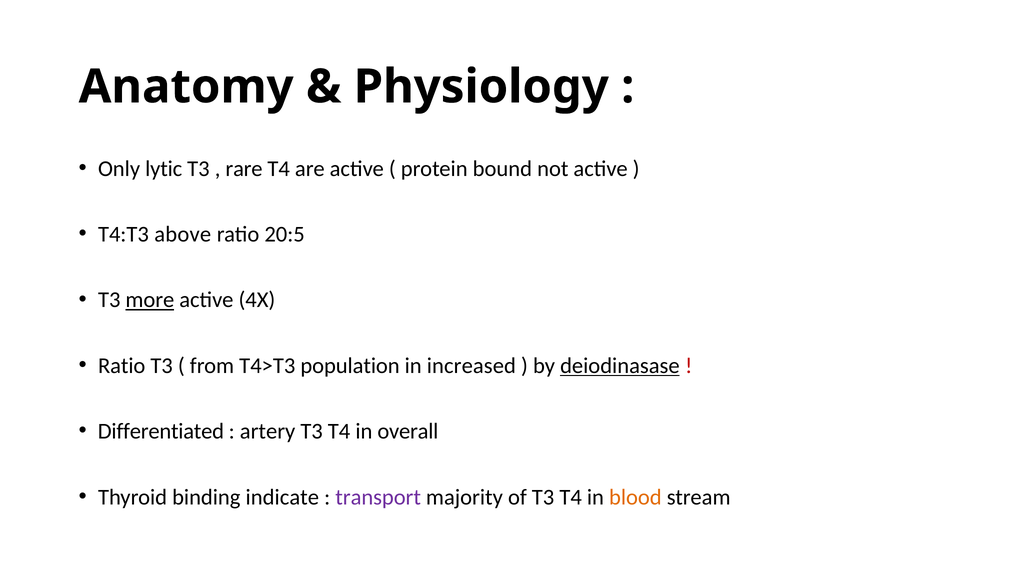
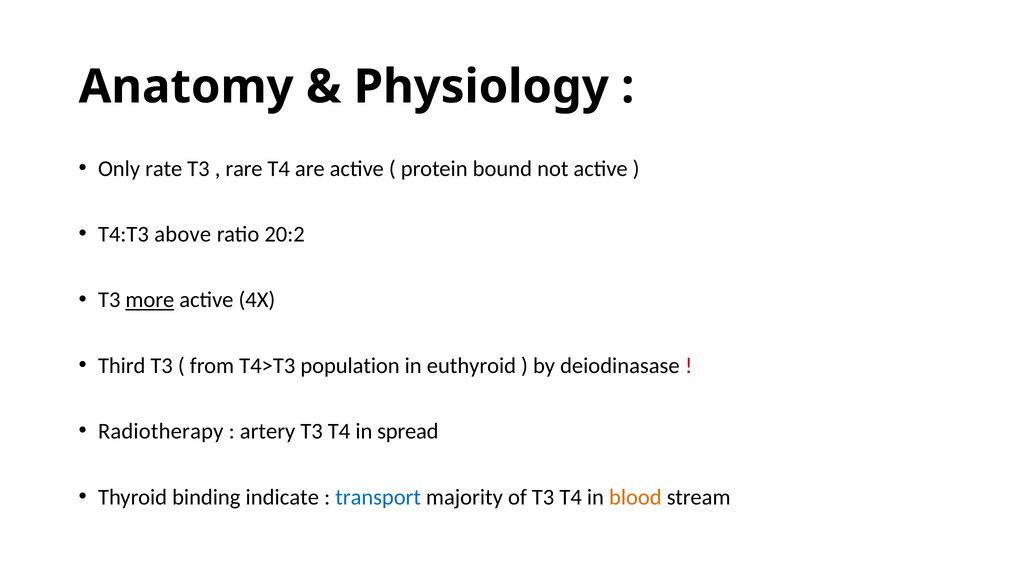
lytic: lytic -> rate (164, 168)
20:5: 20:5 -> 20:2 (285, 234)
Ratio: Ratio -> Third (122, 365)
increased: increased -> euthyroid (471, 365)
deiodinasase underline: present -> none (620, 365)
Differentiated: Differentiated -> Radiotherapy (161, 431)
overall: overall -> spread (408, 431)
transport colour: purple -> blue (378, 497)
